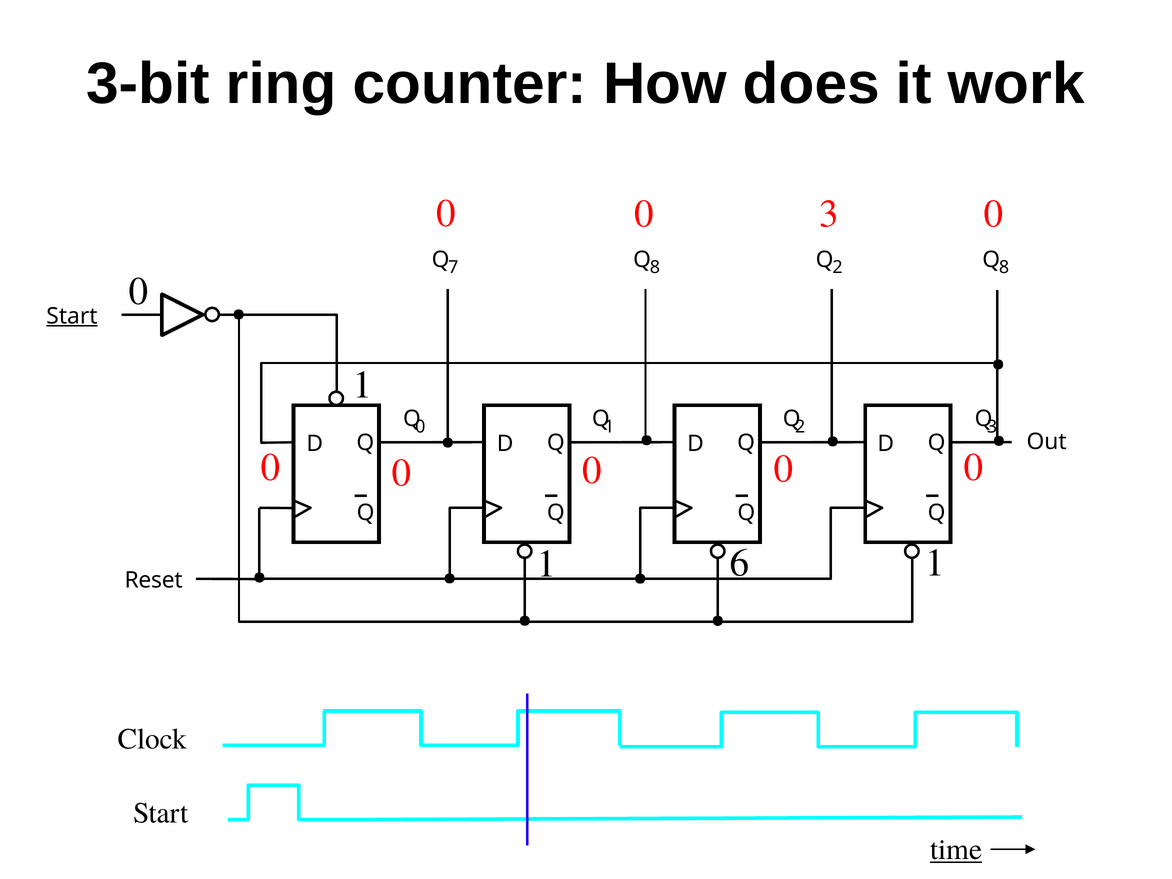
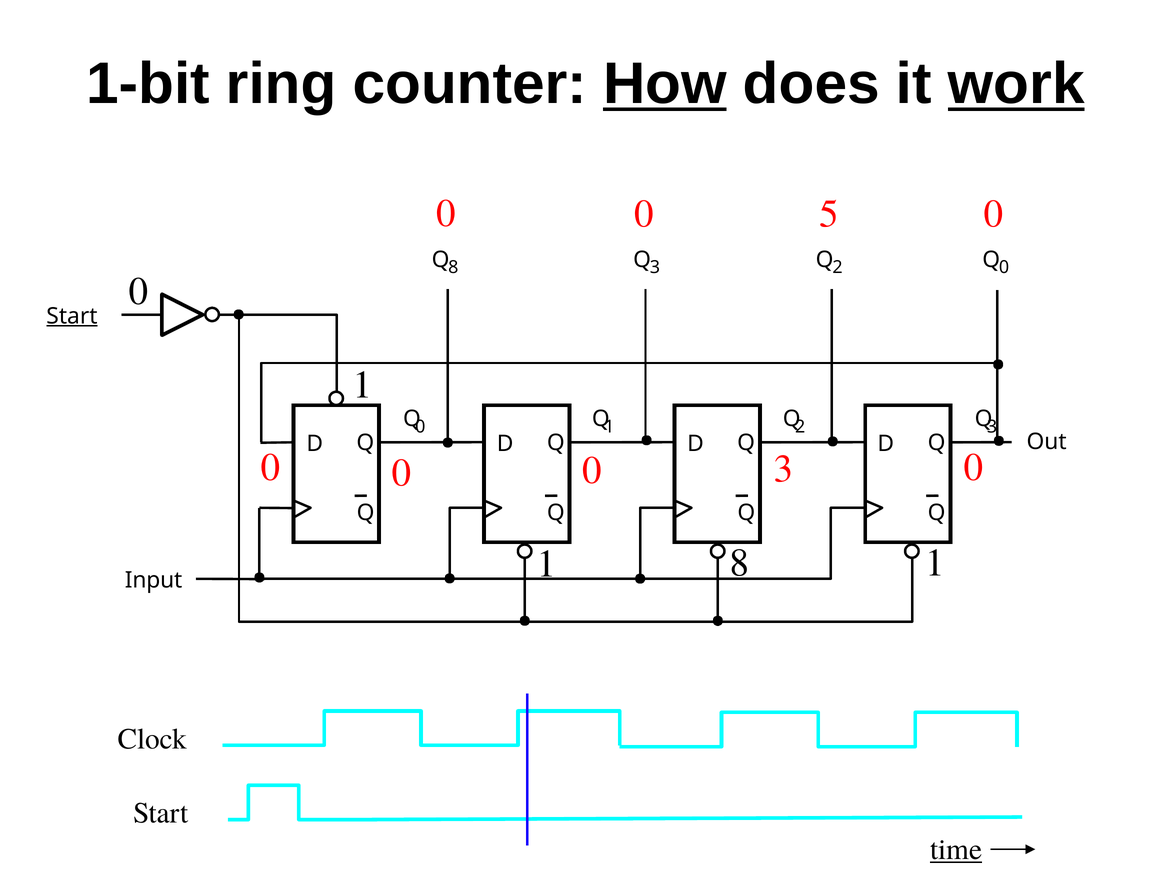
3-bit: 3-bit -> 1-bit (148, 84)
How underline: none -> present (665, 84)
work underline: none -> present (1016, 84)
0 3: 3 -> 5 (829, 214)
Q 7: 7 -> 8 (453, 268)
8: 8 -> 3 (655, 268)
2 Q 8: 8 -> 0 (1004, 268)
0: 0 -> 3 (784, 469)
1 6: 6 -> 8 (740, 563)
Reset: Reset -> Input (154, 580)
